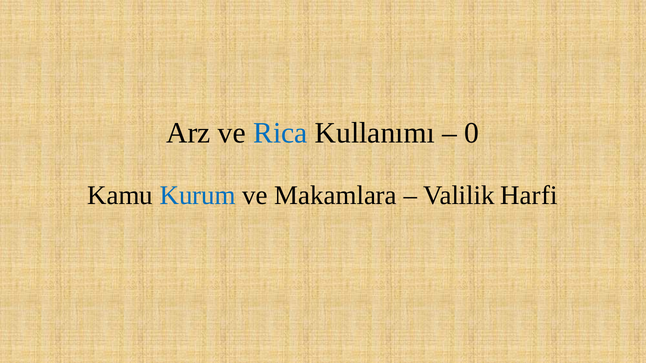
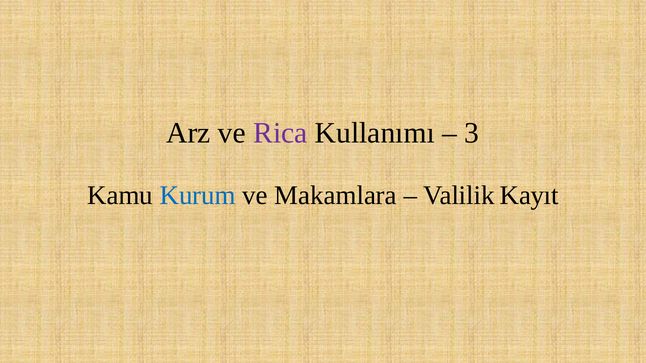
Rica colour: blue -> purple (280, 133)
0: 0 -> 3 (472, 133)
Harfi: Harfi -> Kayıt (529, 196)
